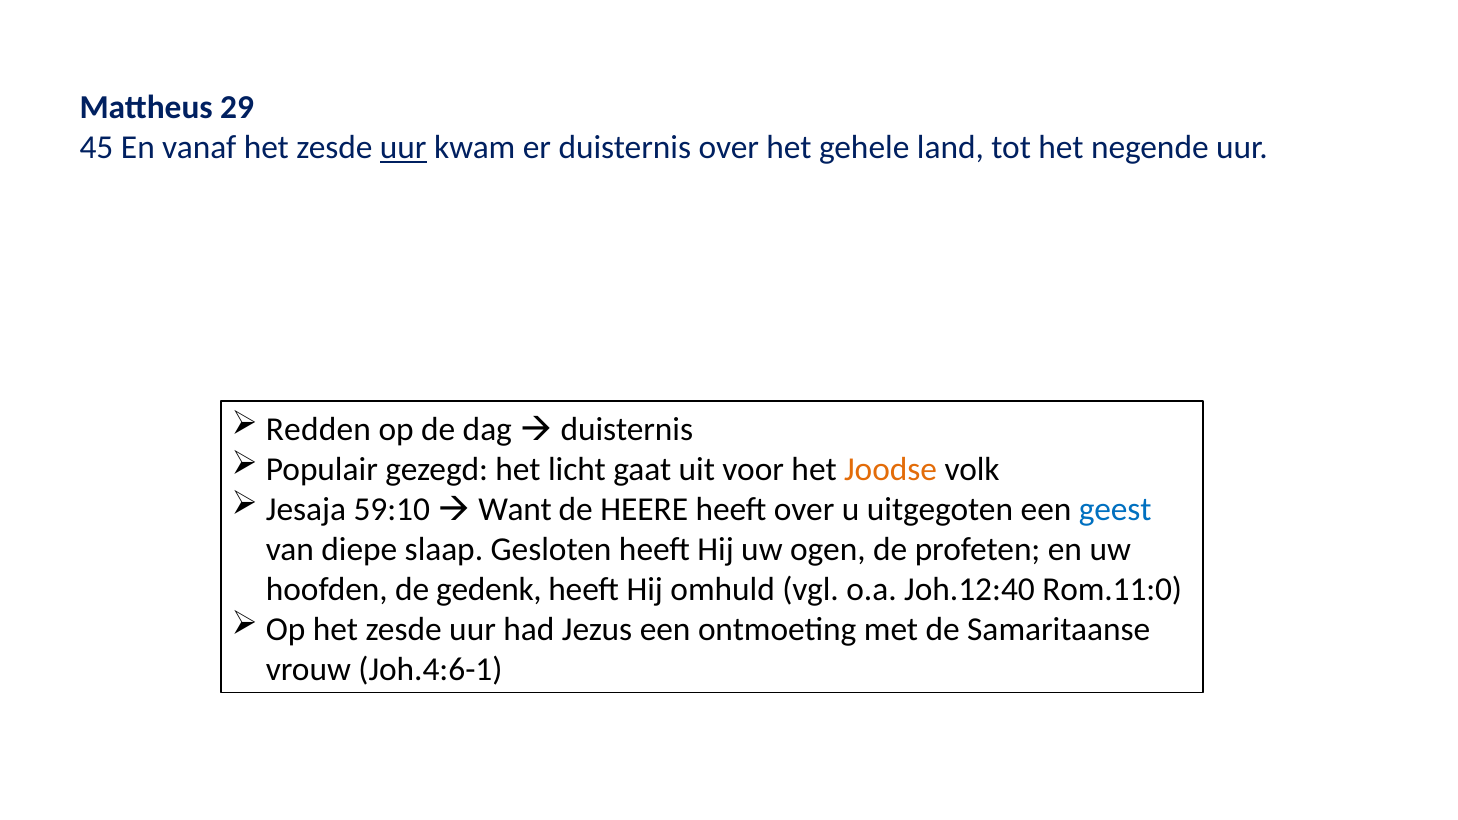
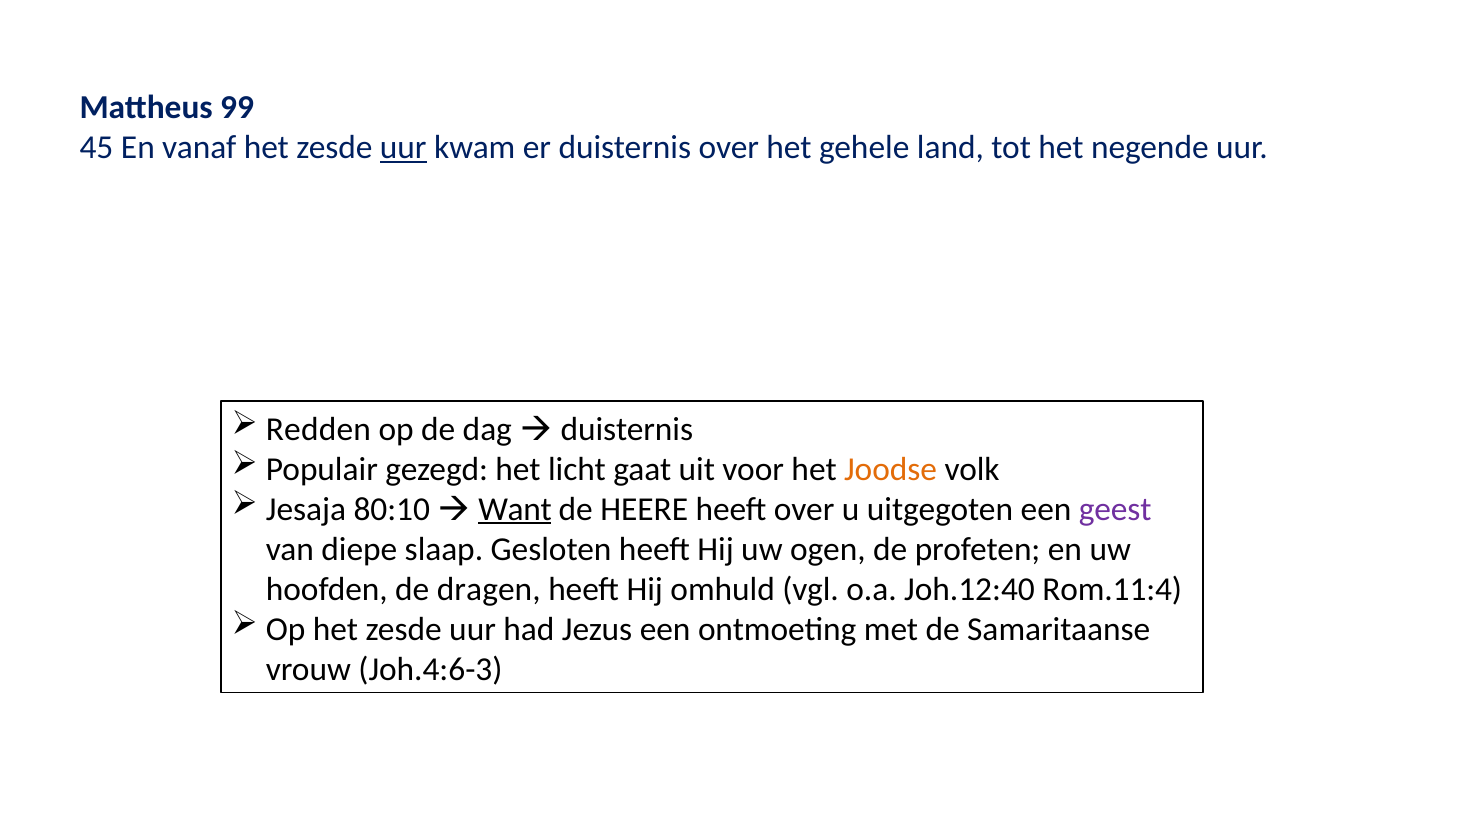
29: 29 -> 99 (237, 107)
59:10: 59:10 -> 80:10 (392, 509)
Want underline: none -> present (515, 509)
geest colour: blue -> purple (1115, 509)
gedenk: gedenk -> dragen (489, 589)
Rom.11:0: Rom.11:0 -> Rom.11:4 (1112, 589)
Joh.4:6-1: Joh.4:6-1 -> Joh.4:6-3 (430, 670)
